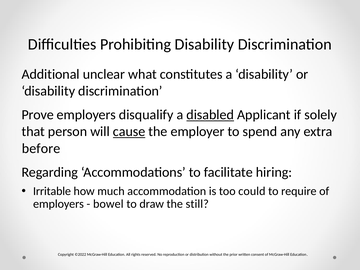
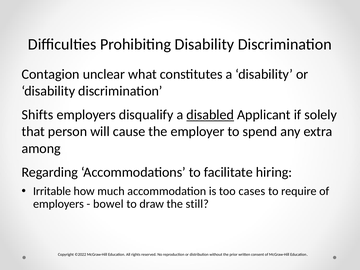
Additional: Additional -> Contagion (51, 74)
Prove: Prove -> Shifts (38, 115)
cause underline: present -> none (129, 132)
before: before -> among (41, 148)
could: could -> cases (252, 191)
